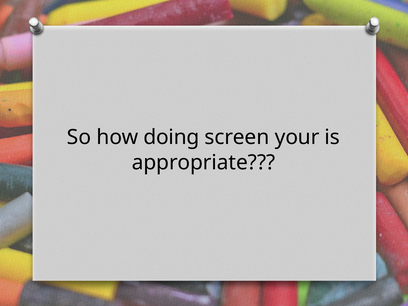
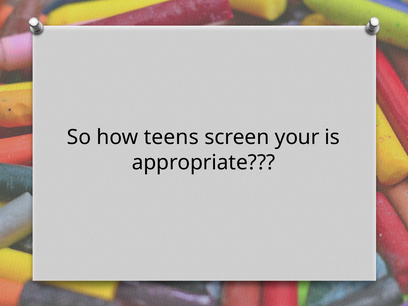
doing: doing -> teens (171, 137)
